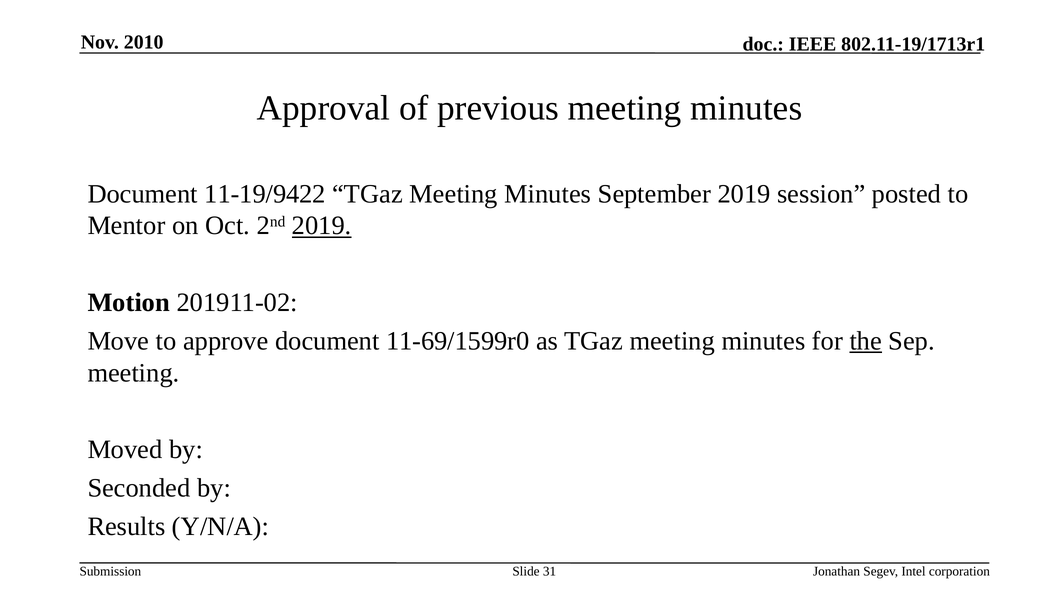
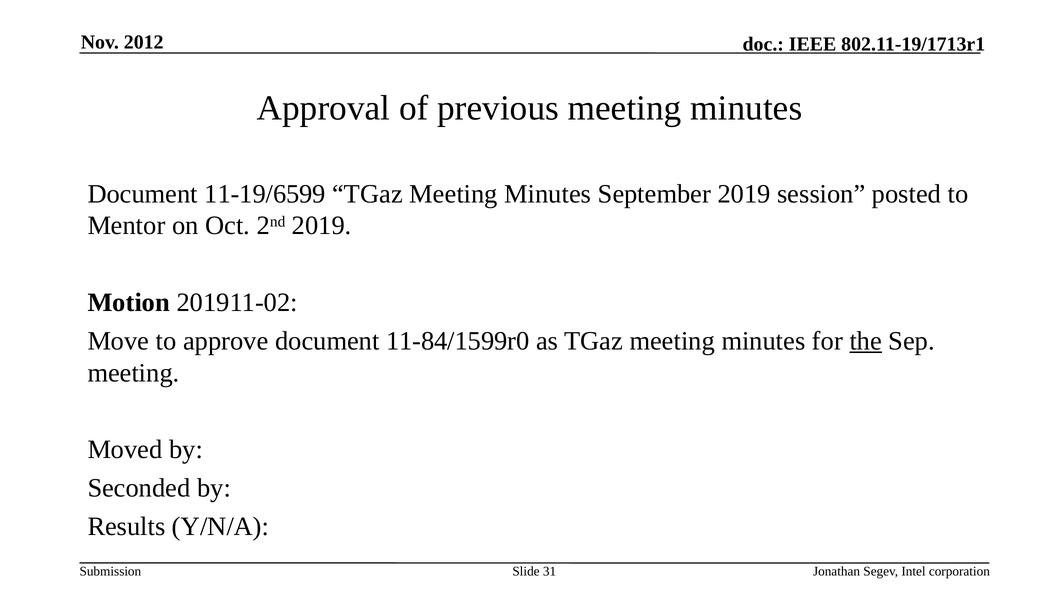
2010: 2010 -> 2012 (144, 42)
11-19/9422: 11-19/9422 -> 11-19/6599 (265, 194)
2019 underline: present -> none (322, 226)
11-69/1599r0: 11-69/1599r0 -> 11-84/1599r0 (458, 341)
